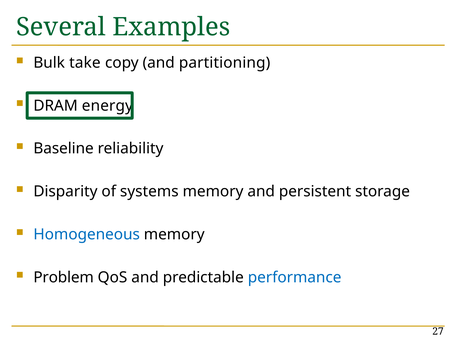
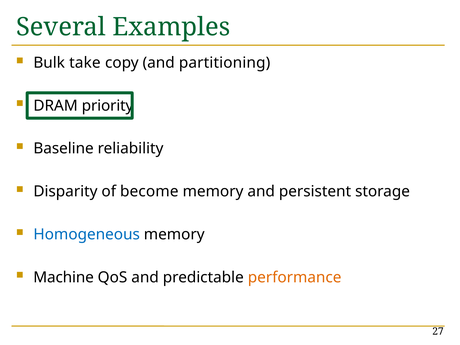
energy: energy -> priority (108, 106)
systems: systems -> become (149, 192)
Problem: Problem -> Machine (64, 277)
performance colour: blue -> orange (295, 277)
